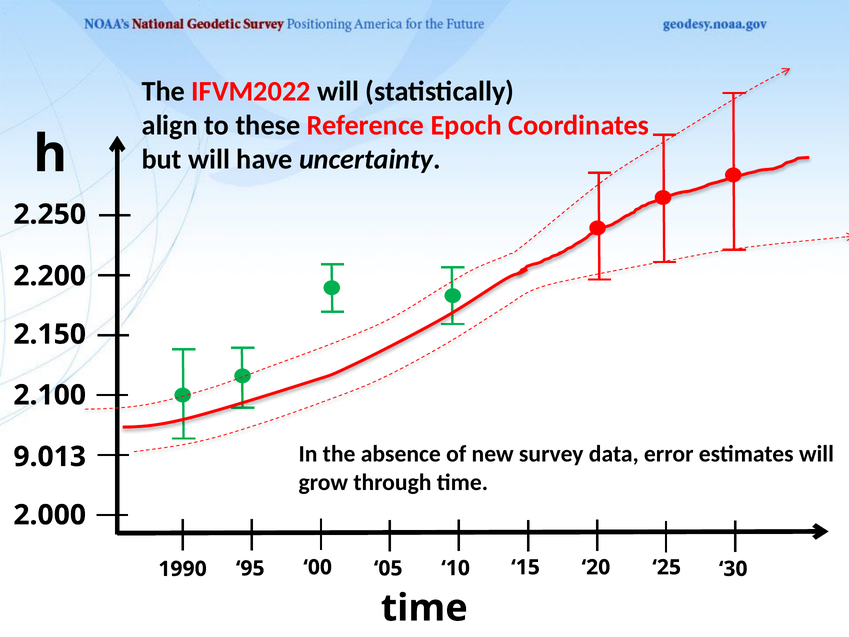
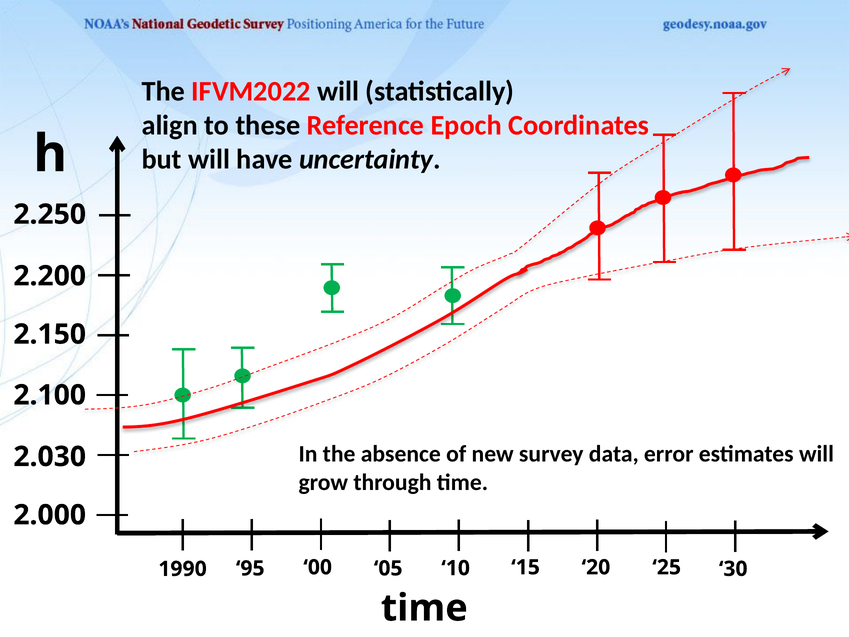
9.013: 9.013 -> 2.030 (50, 457)
